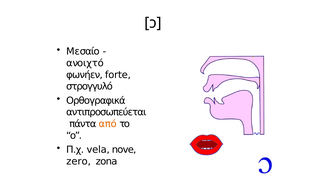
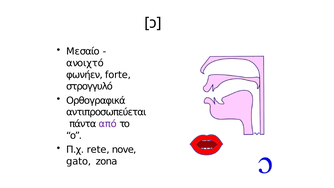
από colour: orange -> purple (108, 124)
vela: vela -> rete (98, 150)
zero: zero -> gato (79, 161)
